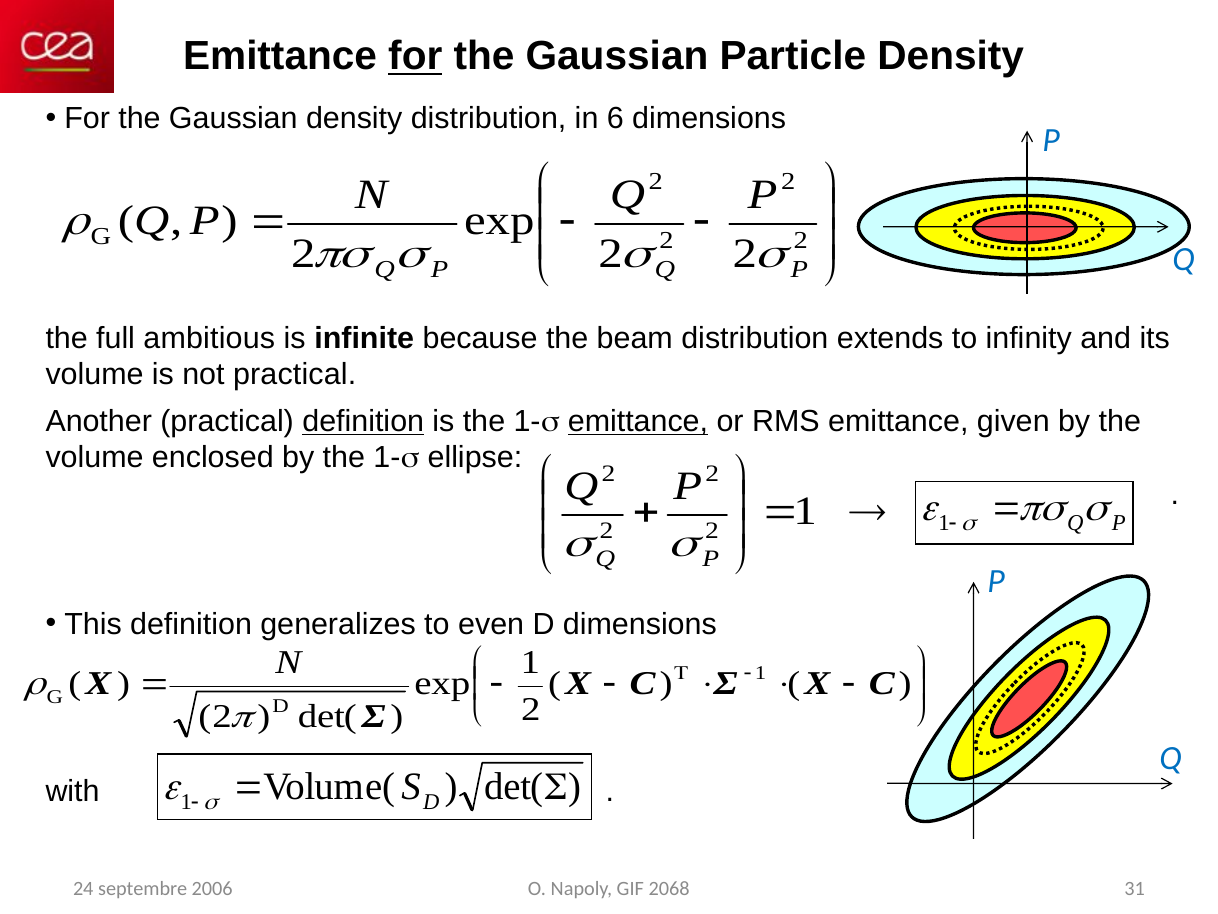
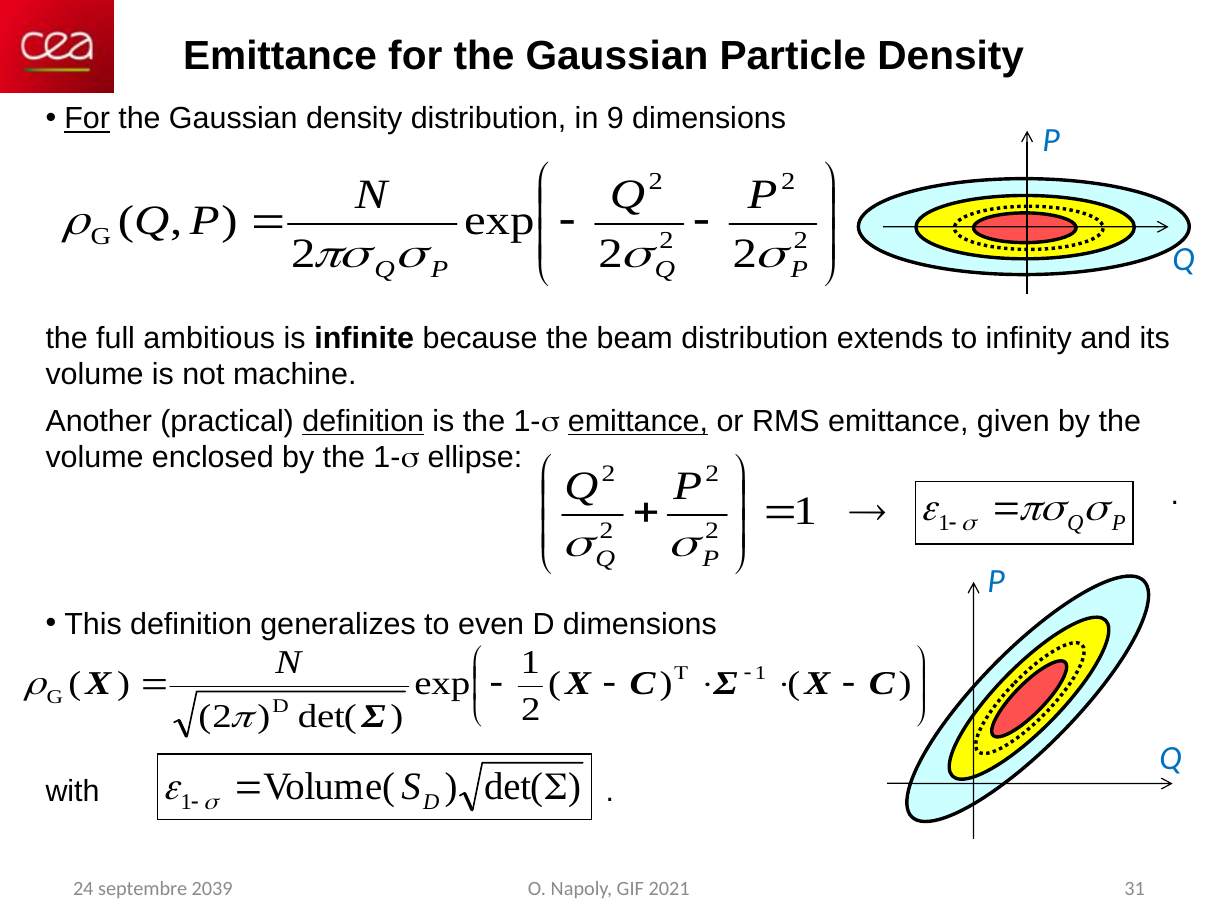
for underline: present -> none (415, 56)
For underline: none -> present (87, 119)
6: 6 -> 9 (615, 119)
not practical: practical -> machine (295, 374)
2068: 2068 -> 2021 (669, 888)
2006: 2006 -> 2039 (212, 888)
